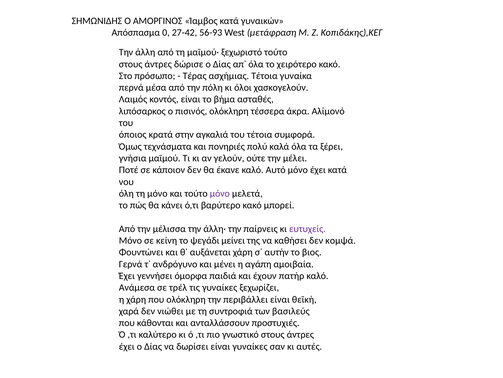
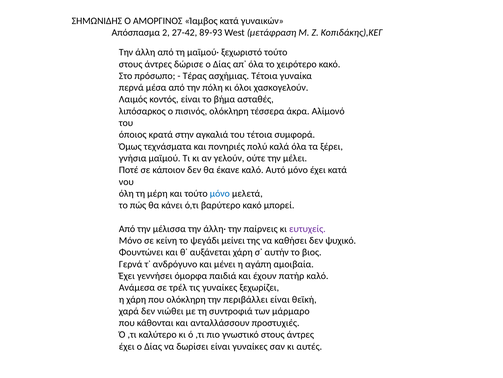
0: 0 -> 2 (166, 33)
56-93: 56-93 -> 89-93 (211, 33)
τη μόνο: μόνο -> μέρη (157, 193)
μόνο colour: purple -> blue (220, 193)
κομψά: κομψά -> ψυχικό (341, 240)
βασιλεύς: βασιλεύς -> μάρμαρο (291, 311)
